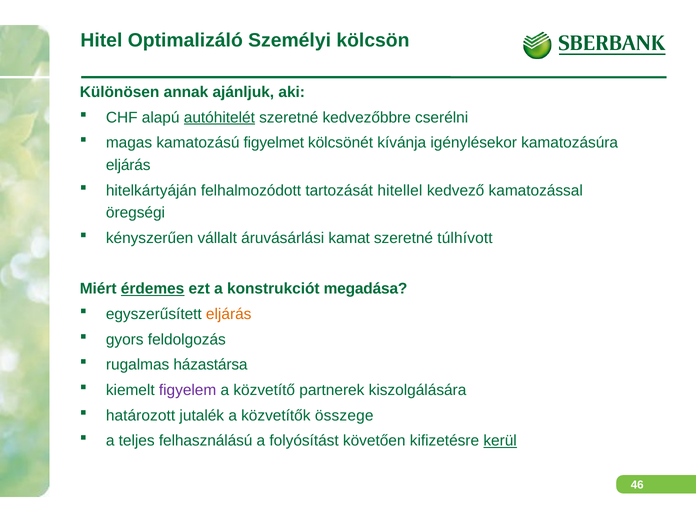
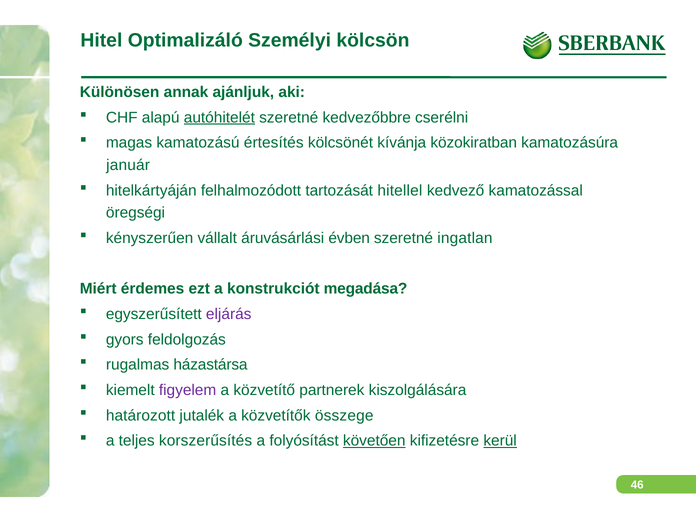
figyelmet: figyelmet -> értesítés (274, 143)
igénylésekor: igénylésekor -> közokiratban (474, 143)
eljárás: eljárás -> január (128, 165)
kamat: kamat -> évben (349, 238)
túlhívott: túlhívott -> ingatlan (465, 238)
érdemes underline: present -> none (153, 289)
eljárás colour: orange -> purple (229, 314)
felhasználású: felhasználású -> korszerűsítés (206, 441)
követően underline: none -> present (374, 441)
